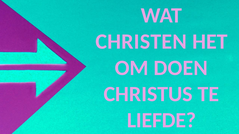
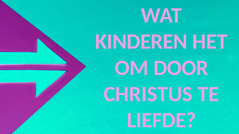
CHRISTEN: CHRISTEN -> KINDEREN (141, 42)
DOEN: DOEN -> DOOR (181, 68)
